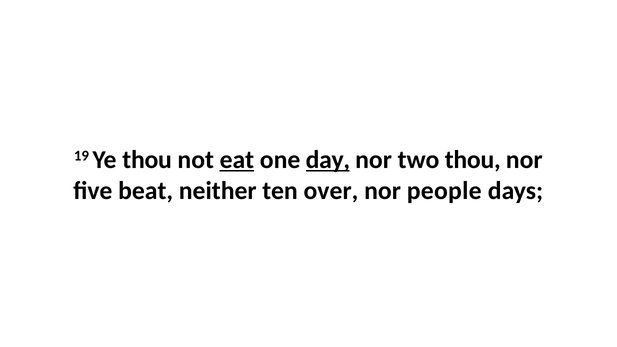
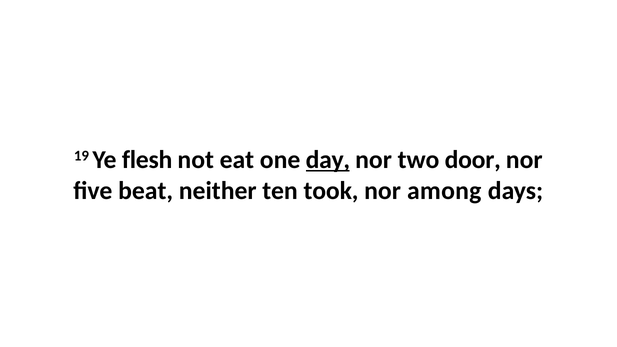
Ye thou: thou -> flesh (147, 160)
eat underline: present -> none (237, 160)
two thou: thou -> door (473, 160)
over: over -> took (331, 191)
people: people -> among (444, 191)
